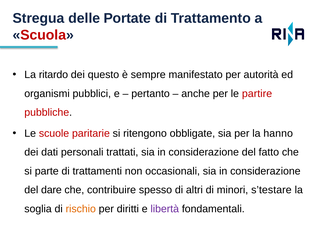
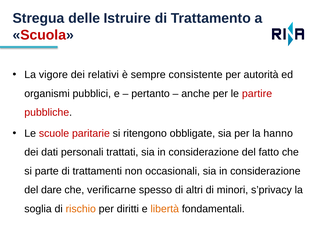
Portate: Portate -> Istruire (127, 18)
ritardo: ritardo -> vigore (53, 75)
questo: questo -> relativi (103, 75)
manifestato: manifestato -> consistente (196, 75)
contribuire: contribuire -> verificarne (112, 190)
s’testare: s’testare -> s’privacy (271, 190)
libertà colour: purple -> orange (165, 208)
